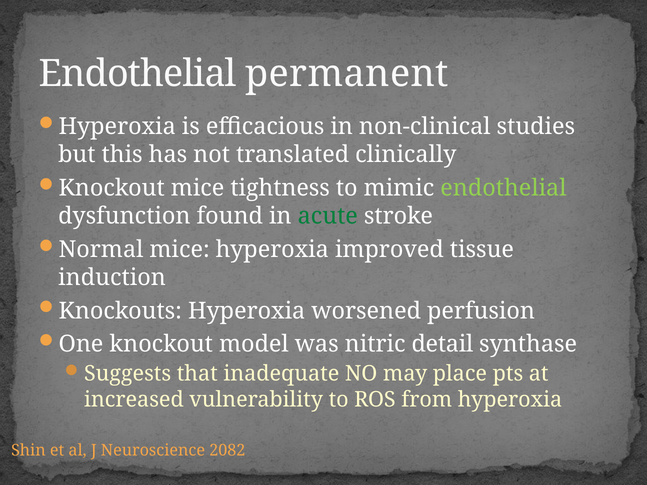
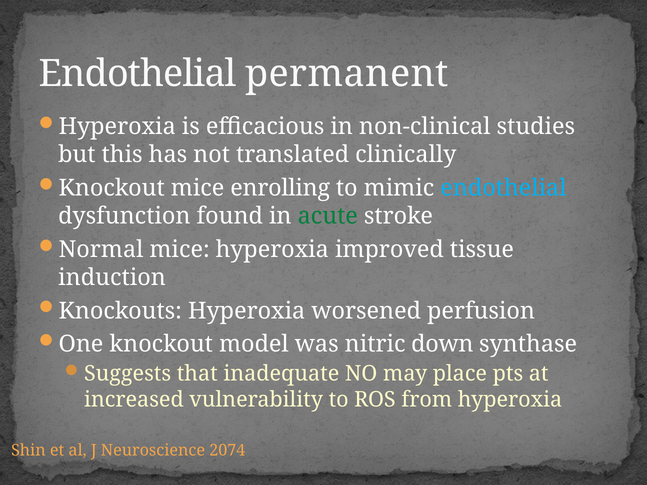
tightness: tightness -> enrolling (280, 188)
endothelial colour: light green -> light blue (503, 188)
detail: detail -> down (442, 344)
2082: 2082 -> 2074 (227, 451)
